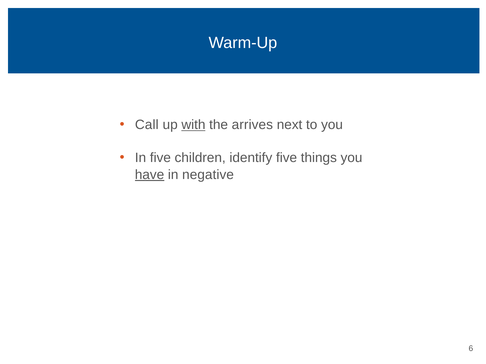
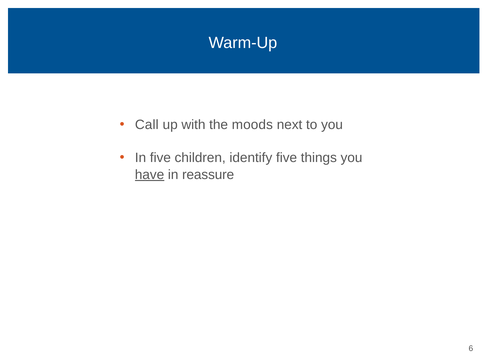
with underline: present -> none (193, 125)
arrives: arrives -> moods (252, 125)
negative: negative -> reassure (208, 175)
